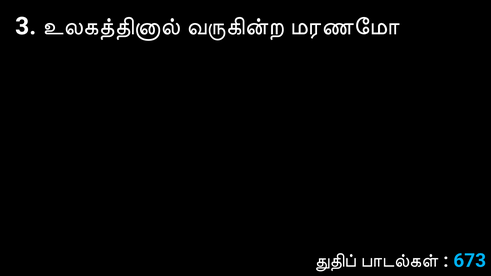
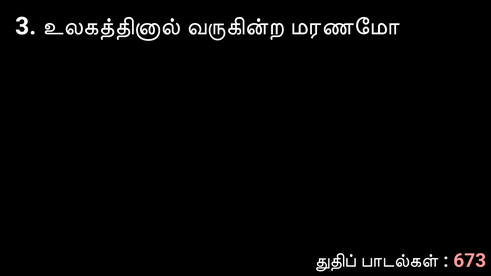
673 colour: light blue -> pink (470, 261)
